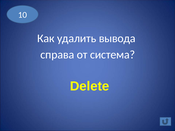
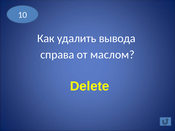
система: система -> маслом (112, 55)
